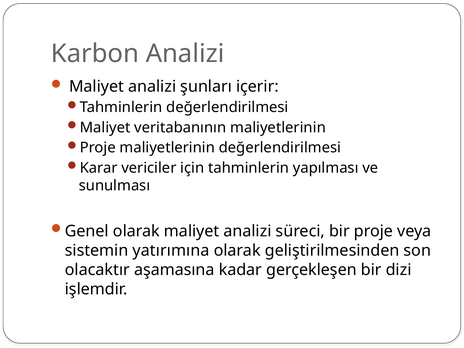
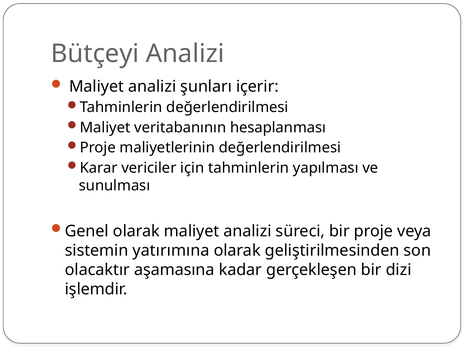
Karbon: Karbon -> Bütçeyi (95, 54)
veritabanının maliyetlerinin: maliyetlerinin -> hesaplanması (278, 128)
